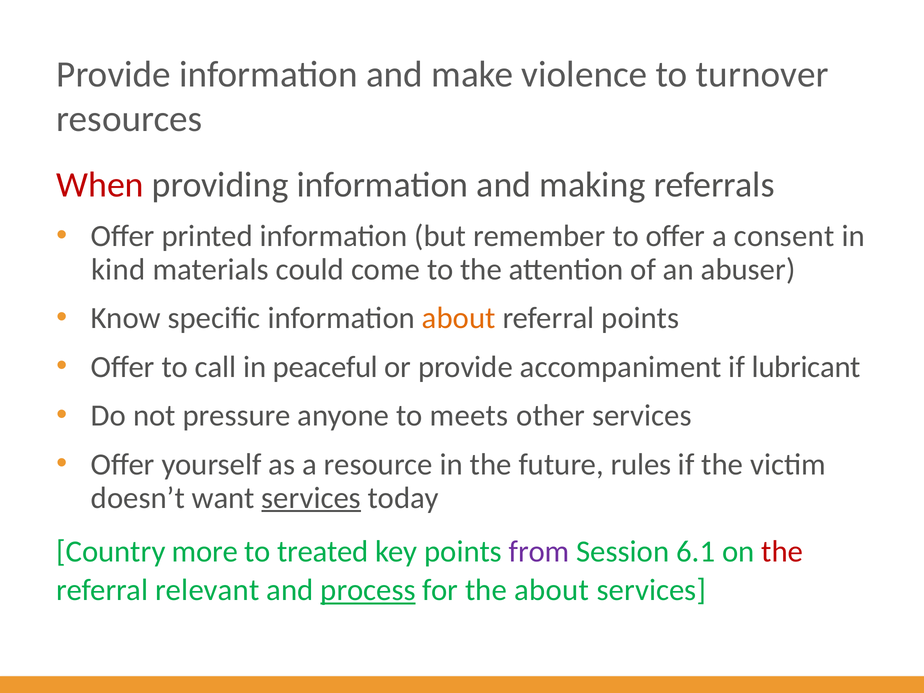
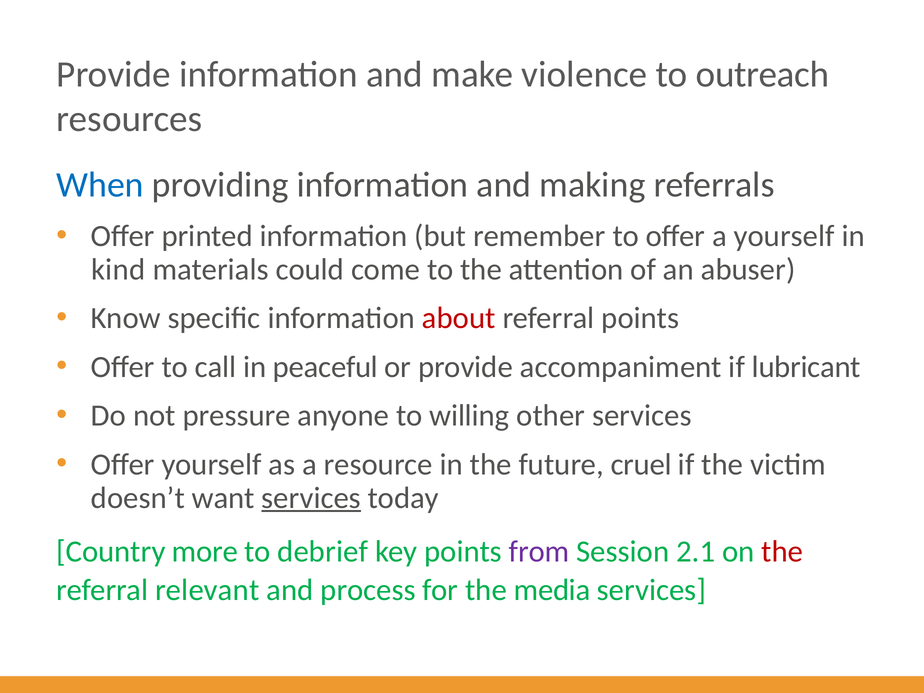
turnover: turnover -> outreach (763, 75)
When colour: red -> blue (100, 185)
a consent: consent -> yourself (784, 236)
about colour: orange -> red (459, 318)
meets: meets -> willing (469, 416)
rules: rules -> cruel (641, 464)
treated: treated -> debrief (323, 552)
6.1: 6.1 -> 2.1 (696, 552)
process underline: present -> none (368, 590)
the about: about -> media (552, 590)
